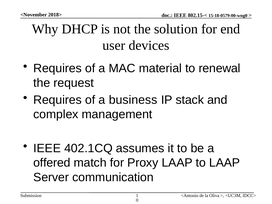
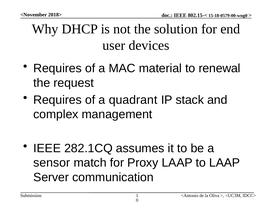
business: business -> quadrant (133, 100)
402.1CQ: 402.1CQ -> 282.1CQ (88, 148)
offered: offered -> sensor (52, 163)
